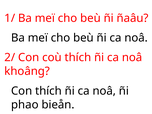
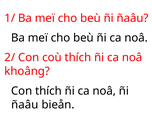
phao: phao -> ñaâu (25, 105)
